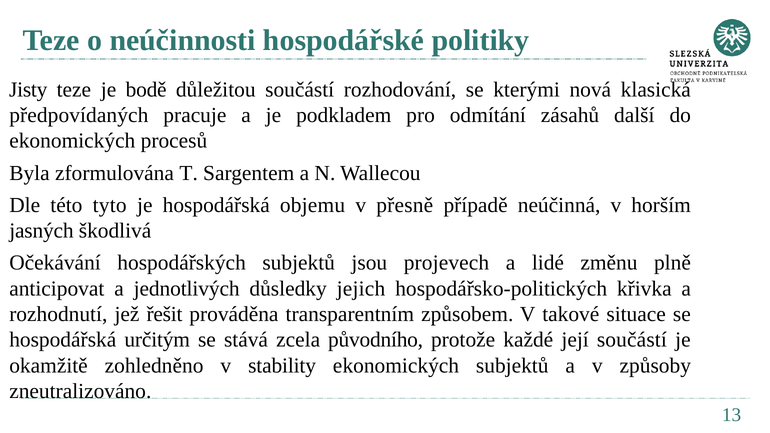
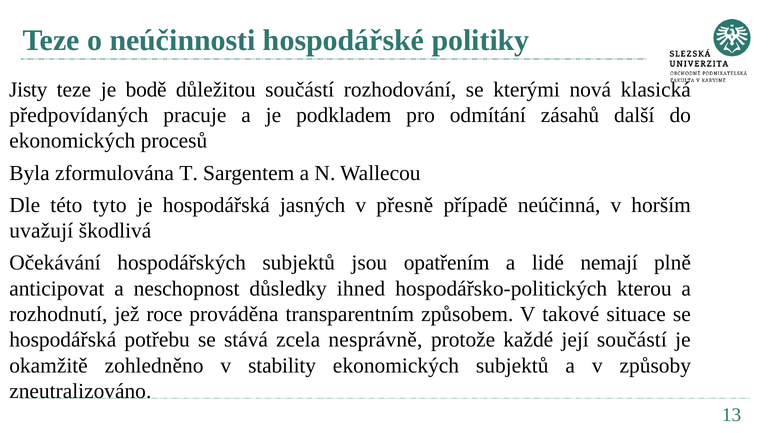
objemu: objemu -> jasných (313, 205)
jasných: jasných -> uvažují (41, 231)
projevech: projevech -> opatřením (447, 263)
změnu: změnu -> nemají (609, 263)
jednotlivých: jednotlivých -> neschopnost (187, 289)
jejich: jejich -> ihned (361, 289)
křivka: křivka -> kterou (644, 289)
řešit: řešit -> roce (165, 314)
určitým: určitým -> potřebu (157, 340)
původního: původního -> nesprávně (375, 340)
